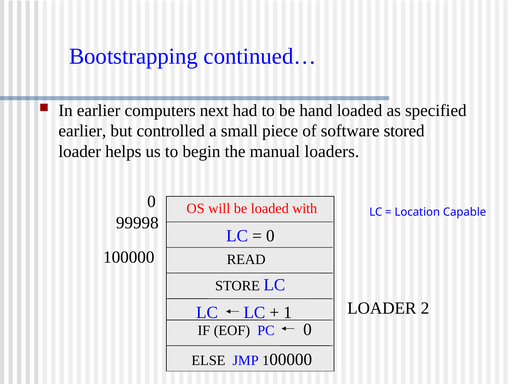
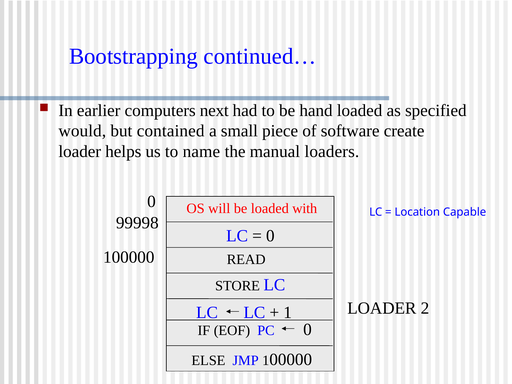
earlier: earlier -> would (82, 131)
controlled: controlled -> contained (171, 131)
stored: stored -> create (404, 131)
begin: begin -> name (201, 151)
